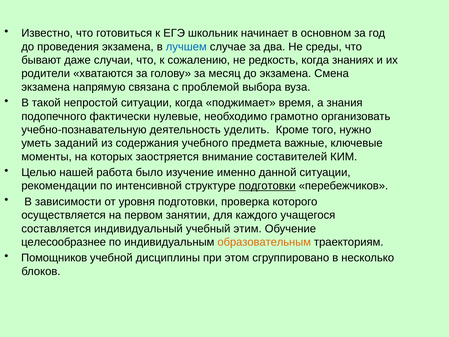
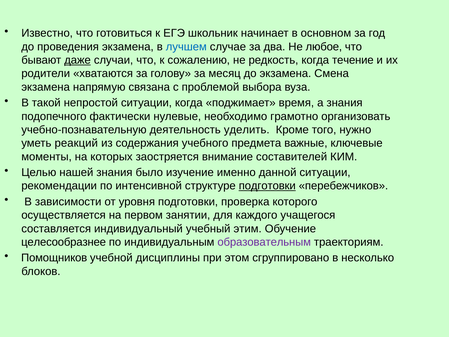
среды: среды -> любое (324, 47)
даже underline: none -> present (78, 60)
знаниях: знаниях -> течение (353, 60)
заданий: заданий -> реакций (76, 143)
нашей работа: работа -> знания (114, 172)
образовательным colour: orange -> purple (264, 242)
